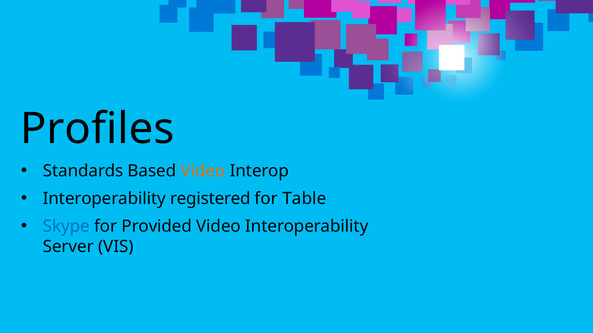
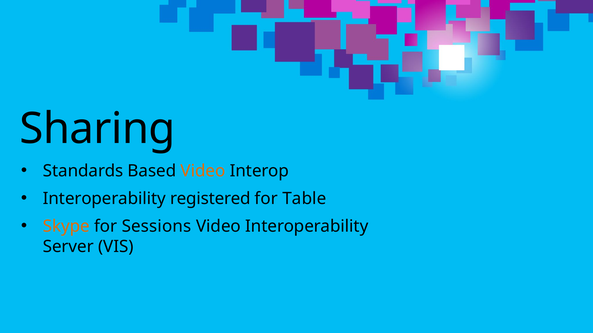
Profiles: Profiles -> Sharing (98, 129)
Skype colour: blue -> orange (66, 226)
Provided: Provided -> Sessions (157, 226)
